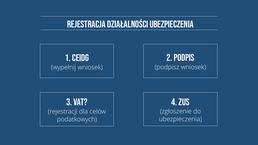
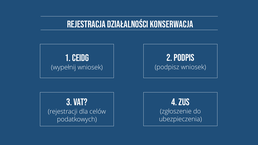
działalności ubezpieczenia: ubezpieczenia -> konserwacja (172, 24)
